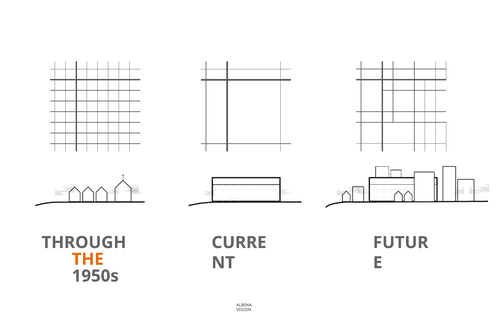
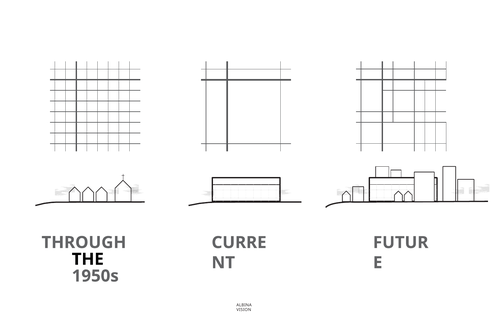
THE colour: orange -> black (88, 259)
